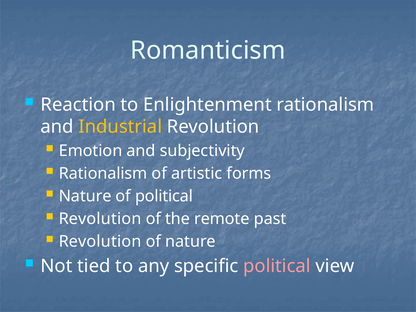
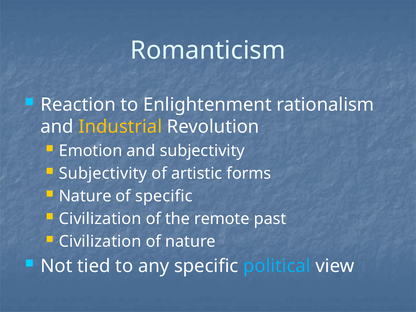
Rationalism: Rationalism -> Subjectivity (103, 173)
of political: political -> specific (164, 196)
Revolution: Revolution -> Civilization (100, 219)
Revolution: Revolution -> Civilization (100, 241)
political colour: pink -> light blue (277, 266)
